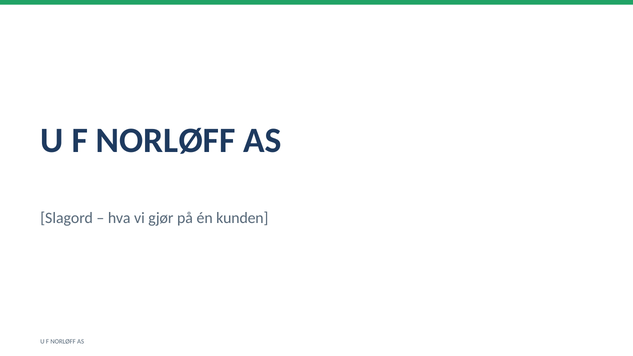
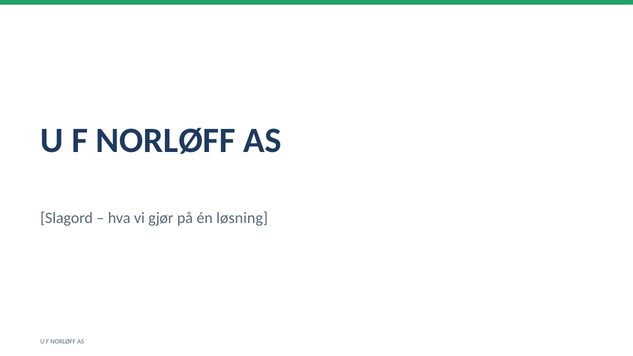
kunden: kunden -> løsning (242, 218)
